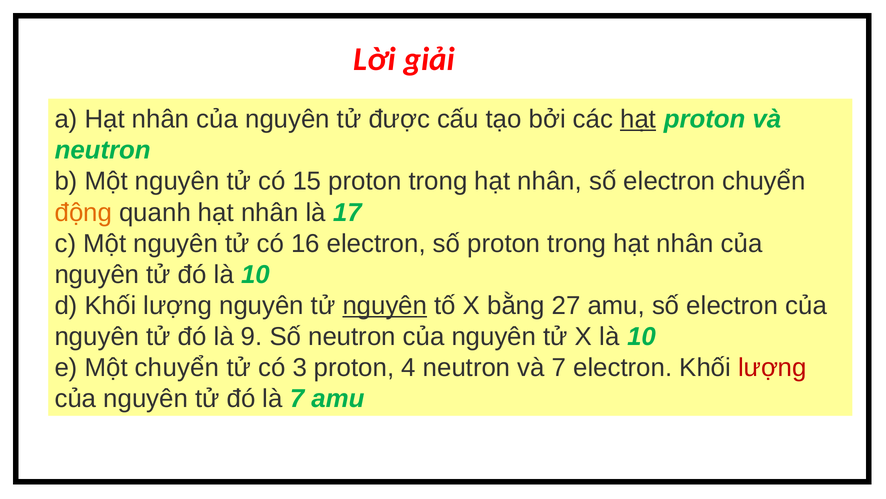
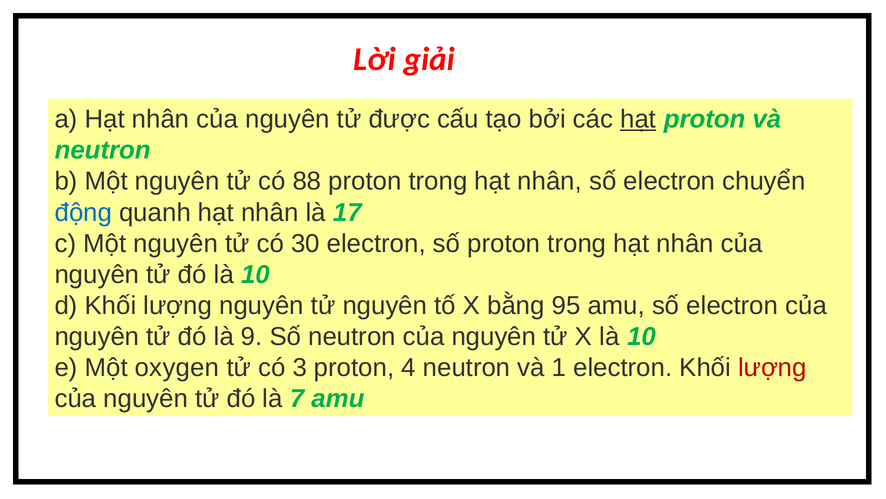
15: 15 -> 88 (307, 181)
động colour: orange -> blue (83, 212)
16: 16 -> 30 (305, 243)
nguyên underline: present -> none (385, 305)
27: 27 -> 95 (566, 305)
Một chuyển: chuyển -> oxygen (177, 367)
và 7: 7 -> 1 (559, 367)
